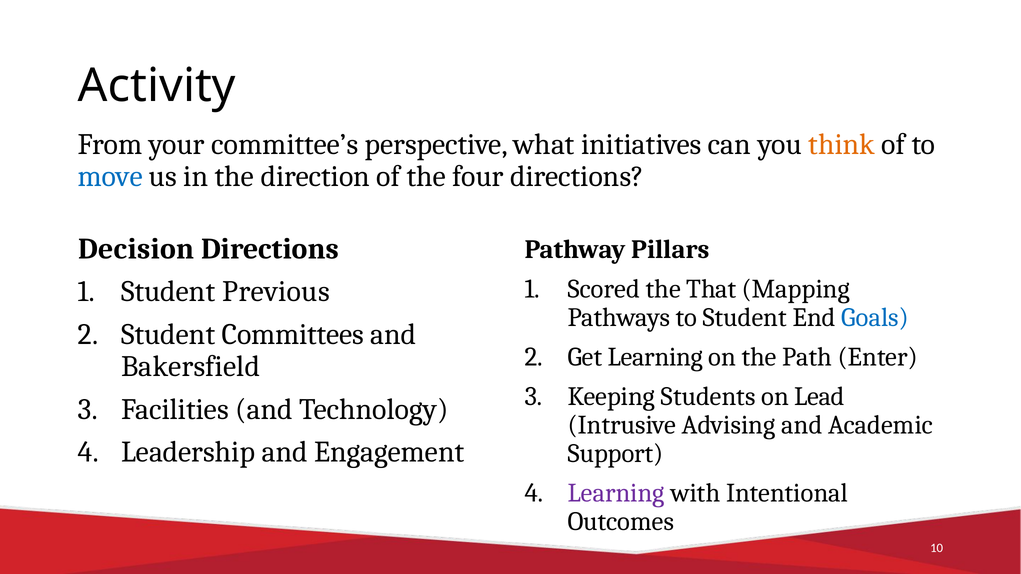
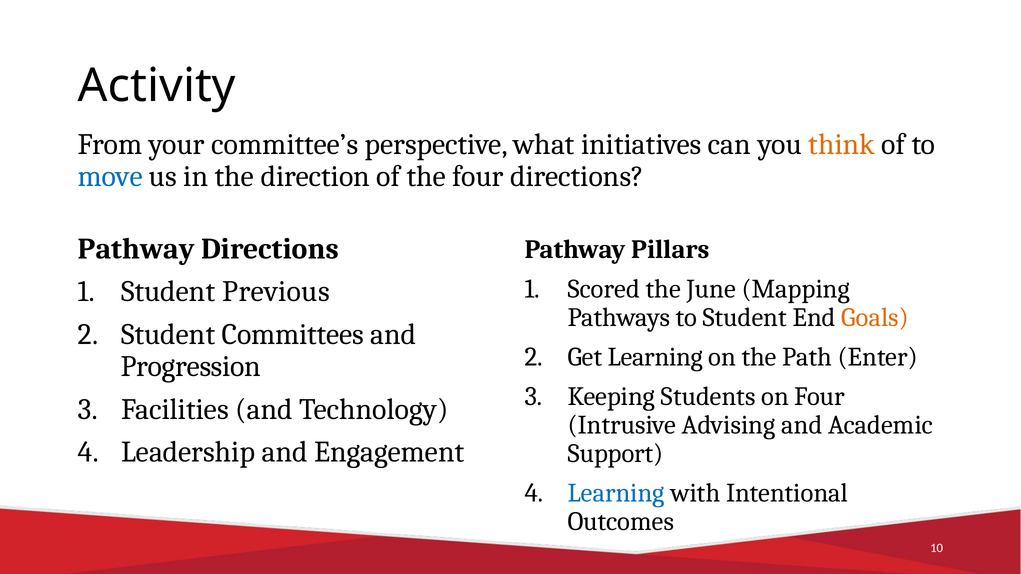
Decision: Decision -> Pathway (136, 249)
That: That -> June (711, 289)
Goals colour: blue -> orange (875, 318)
Bakersfield: Bakersfield -> Progression (191, 367)
on Lead: Lead -> Four (819, 397)
Learning colour: purple -> blue (616, 493)
